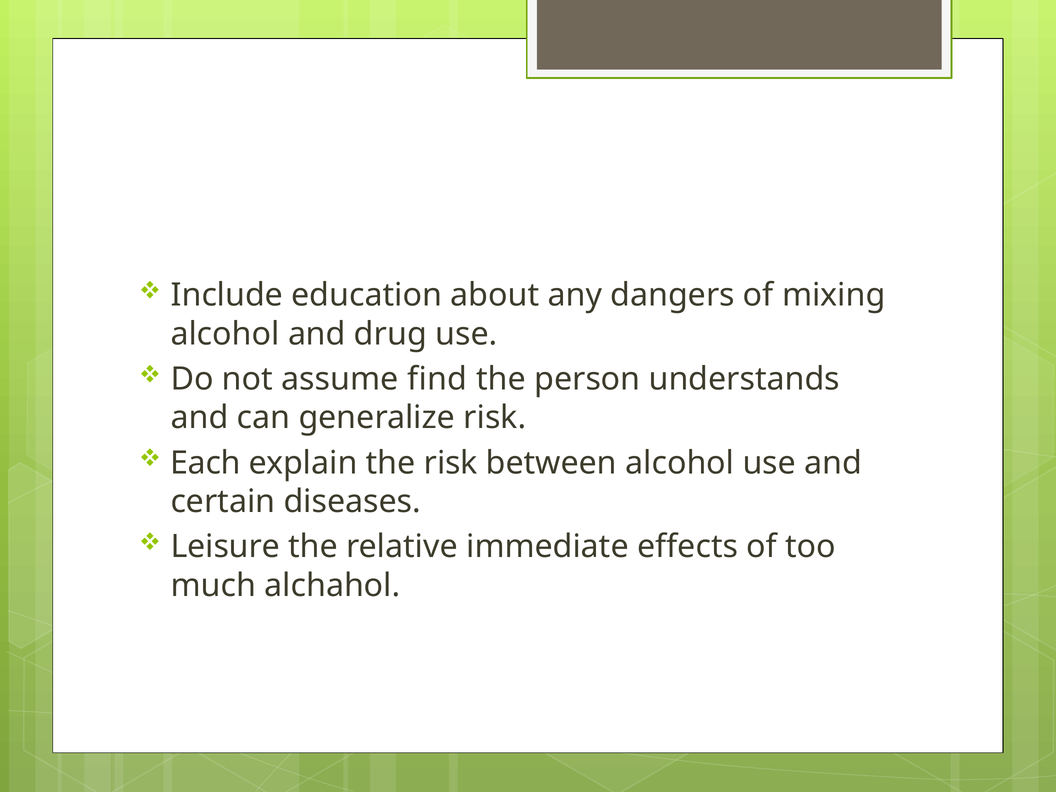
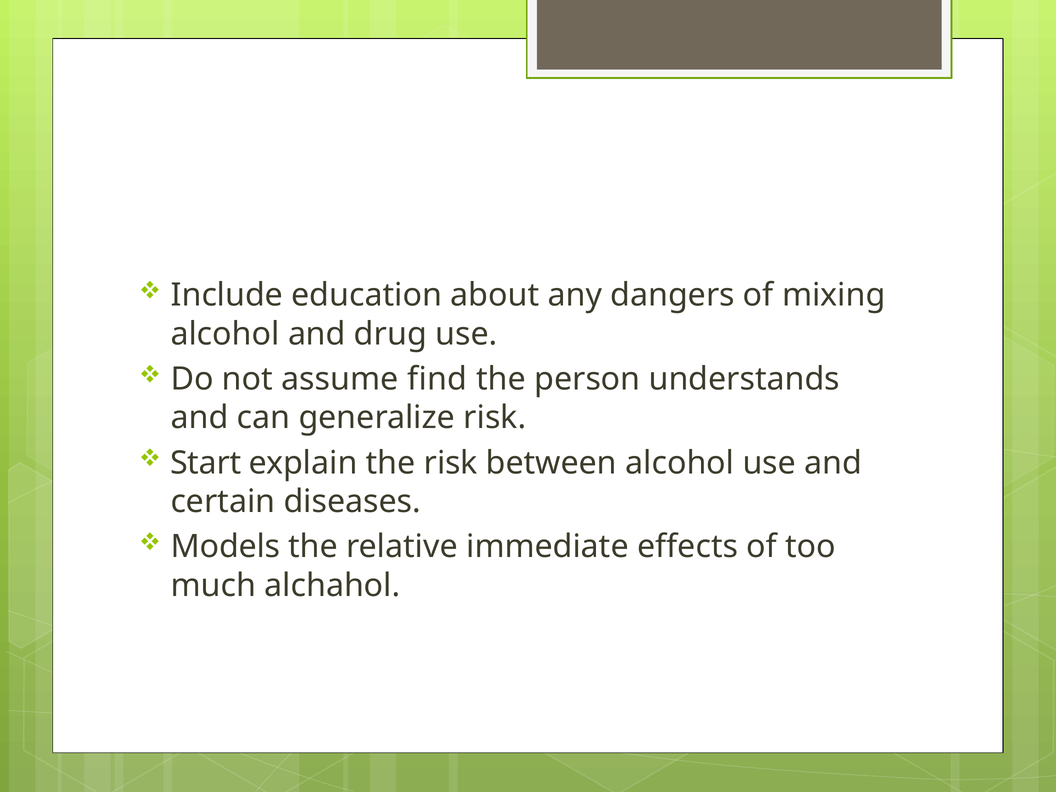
Each: Each -> Start (206, 463)
Leisure: Leisure -> Models (225, 547)
